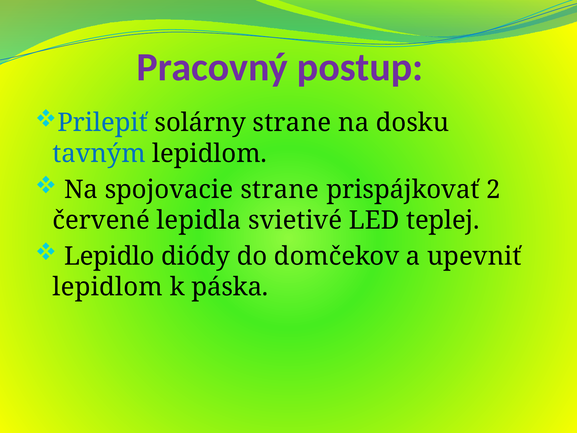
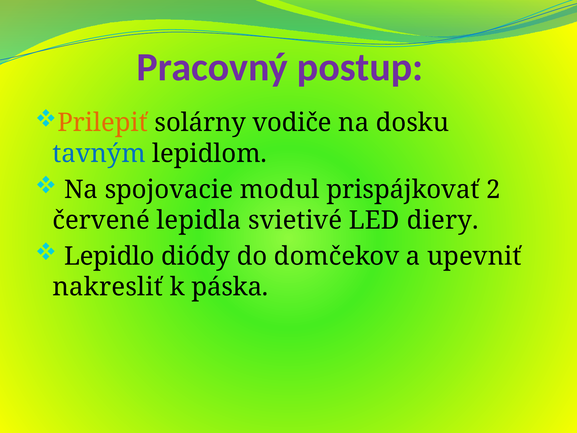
Prilepiť colour: blue -> orange (103, 123)
solárny strane: strane -> vodiče (292, 123)
spojovacie strane: strane -> modul (280, 189)
teplej: teplej -> diery (443, 220)
lepidlom: lepidlom -> nakresliť (108, 287)
